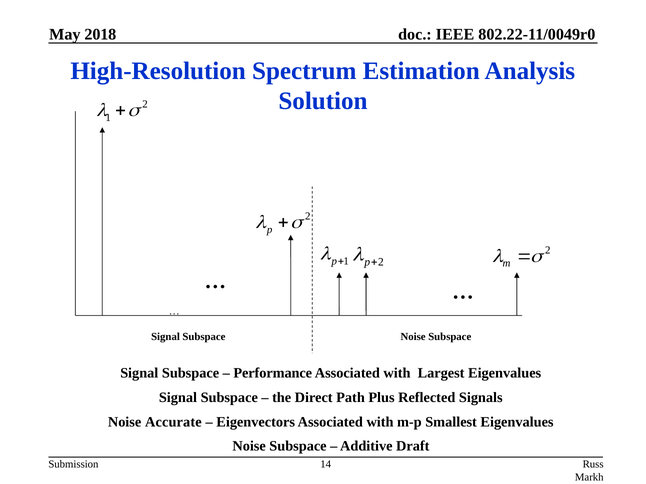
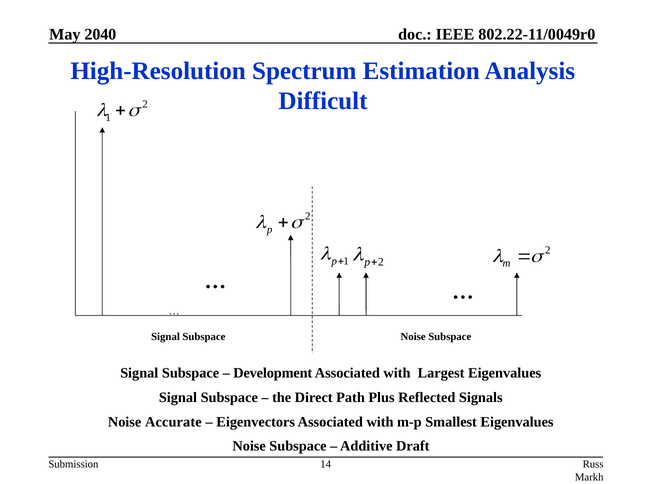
2018: 2018 -> 2040 (100, 34)
Solution: Solution -> Difficult (323, 101)
Performance: Performance -> Development (273, 373)
